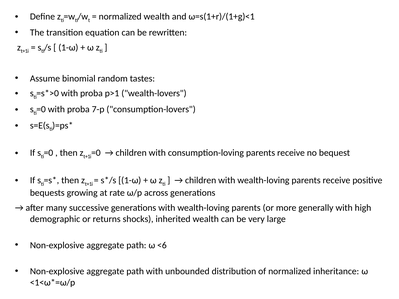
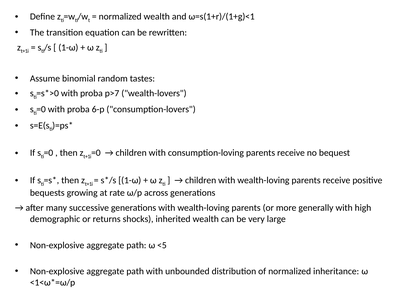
p>1: p>1 -> p>7 (112, 93)
7-p: 7-p -> 6-p (98, 109)
<6: <6 -> <5 (162, 245)
